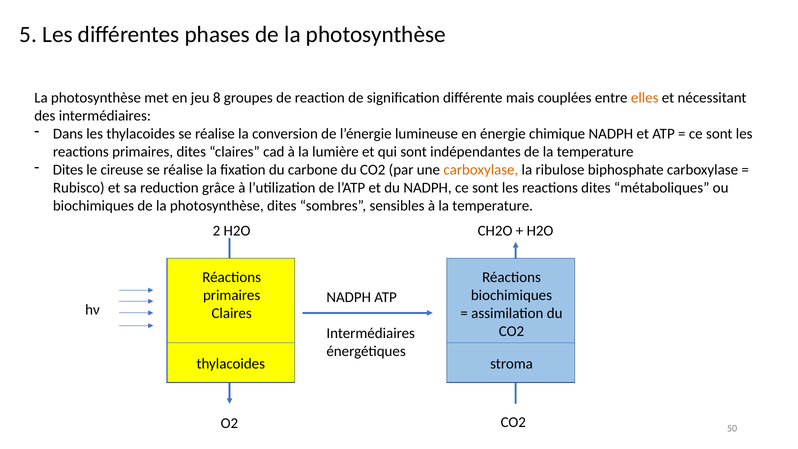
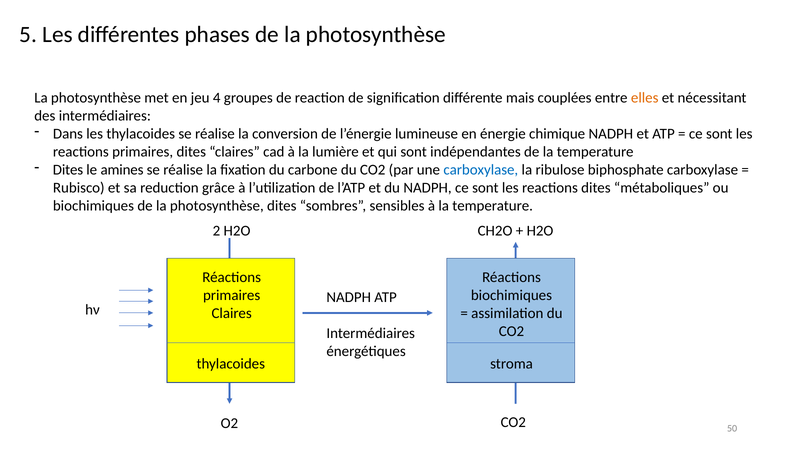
8: 8 -> 4 (217, 98)
cireuse: cireuse -> amines (122, 170)
carboxylase colour: orange -> blue (481, 170)
